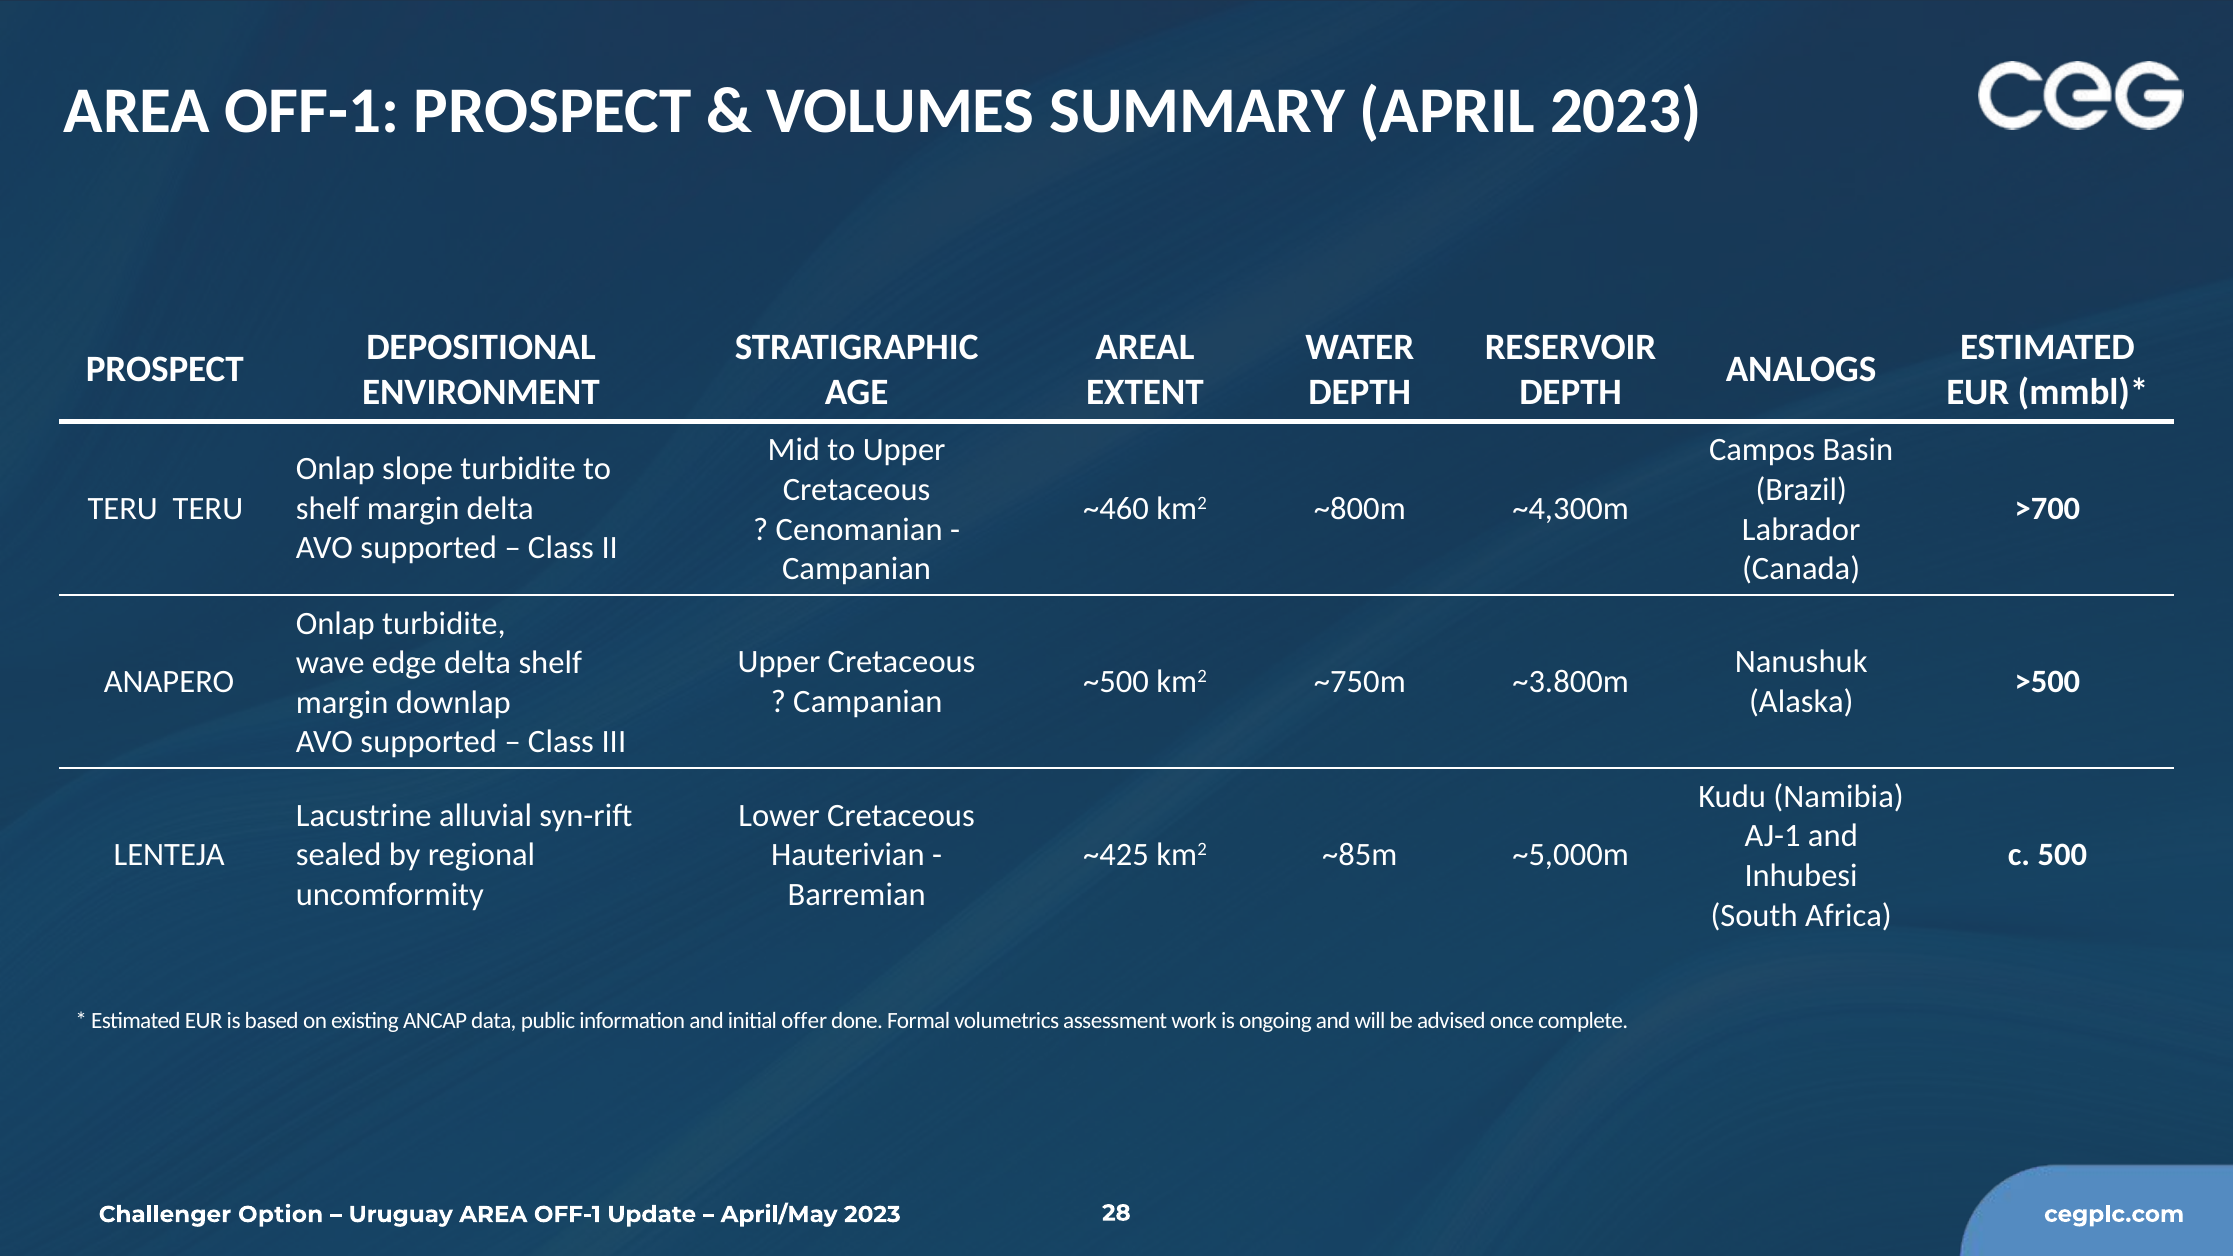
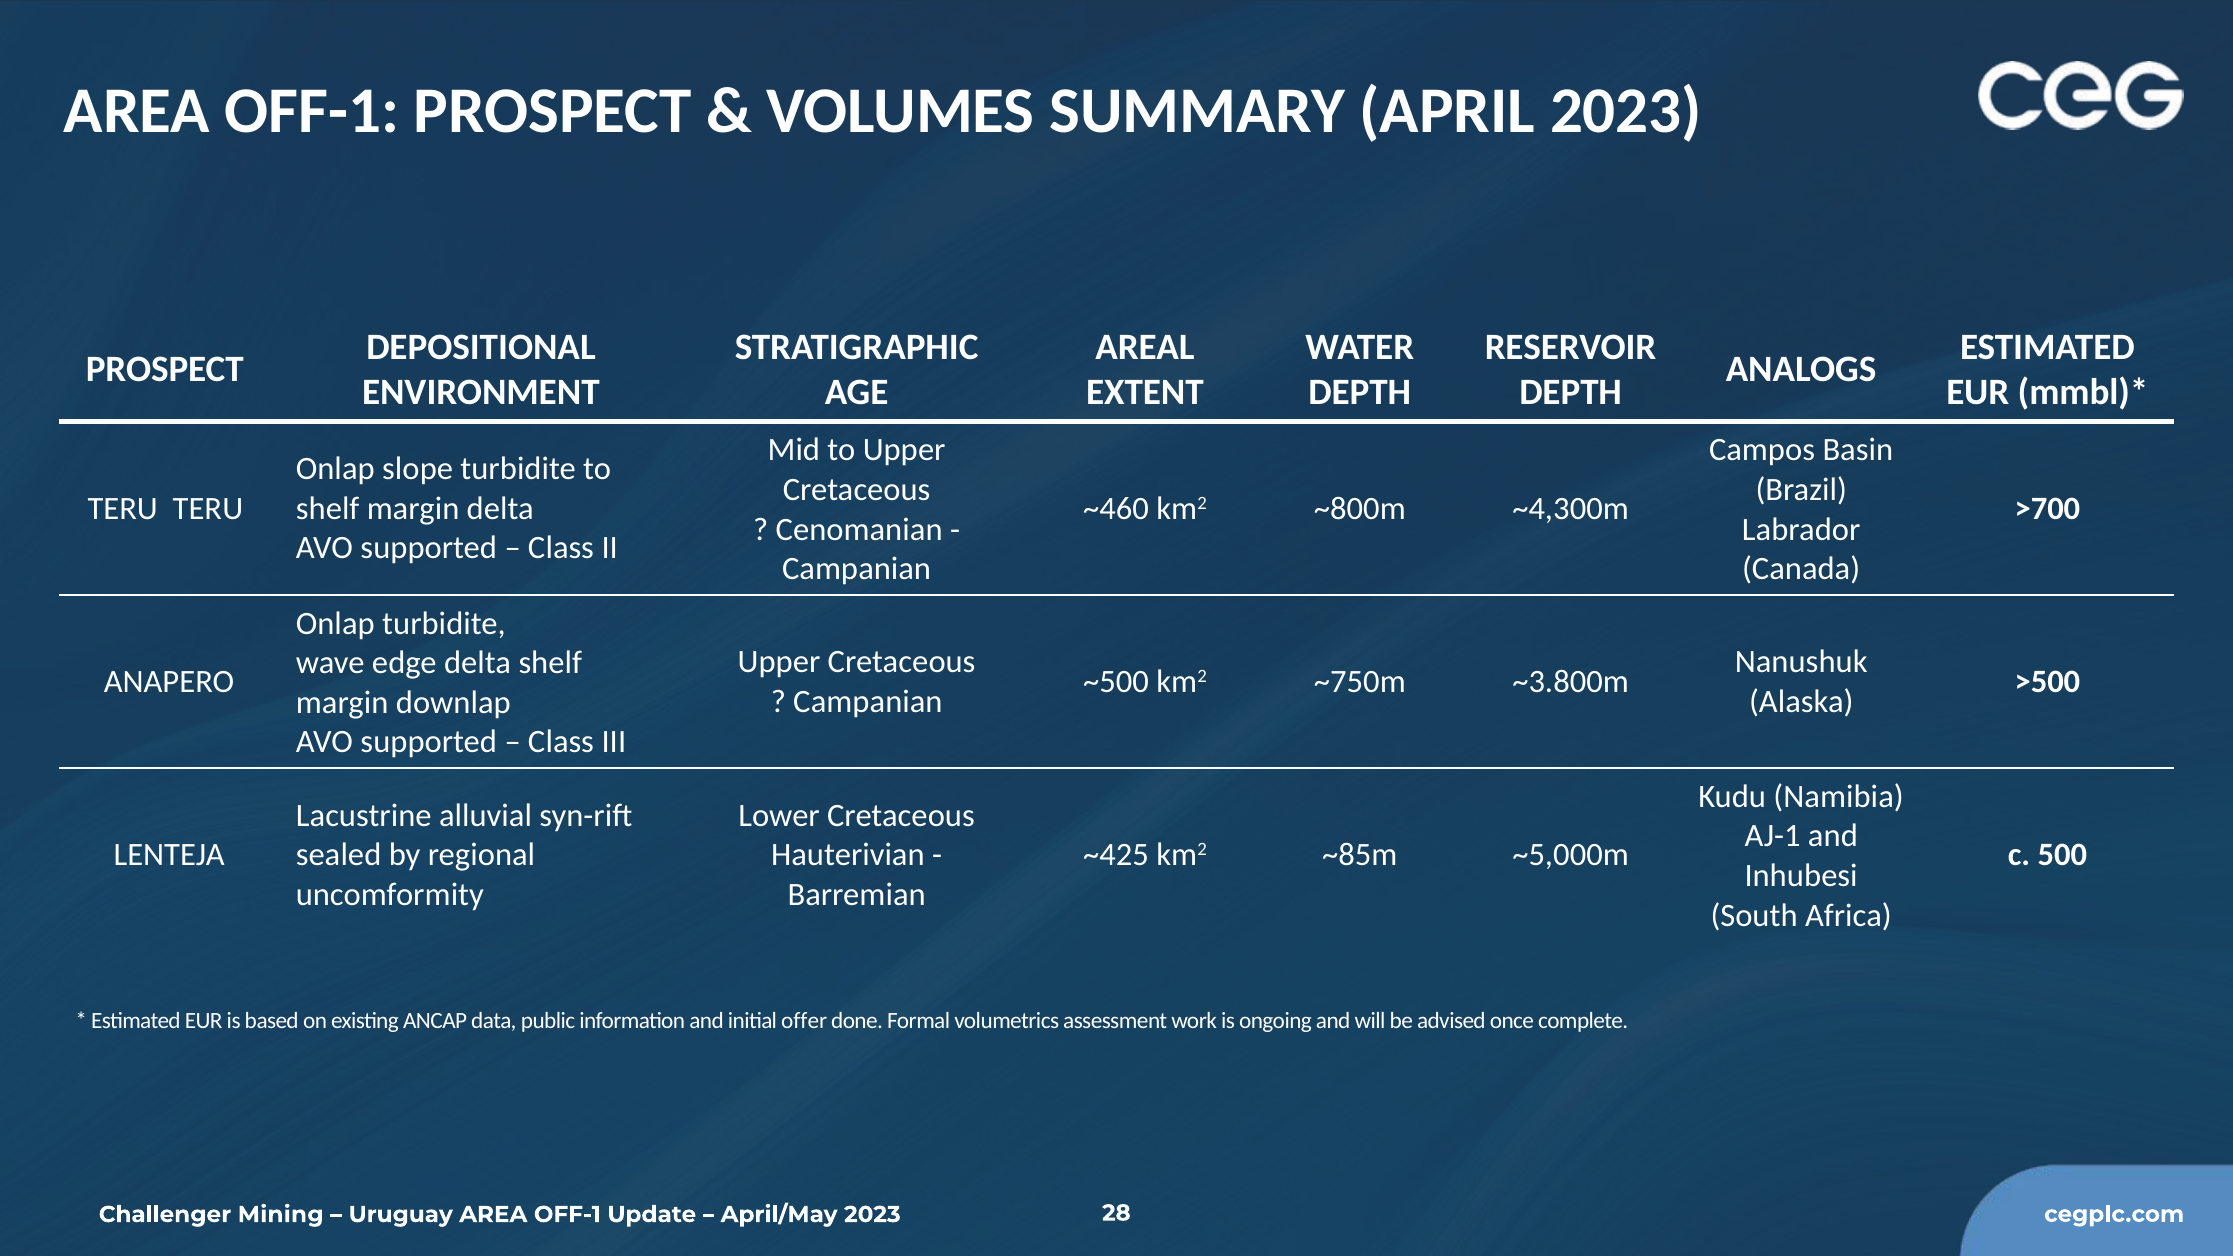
Option: Option -> Mining (281, 1214)
